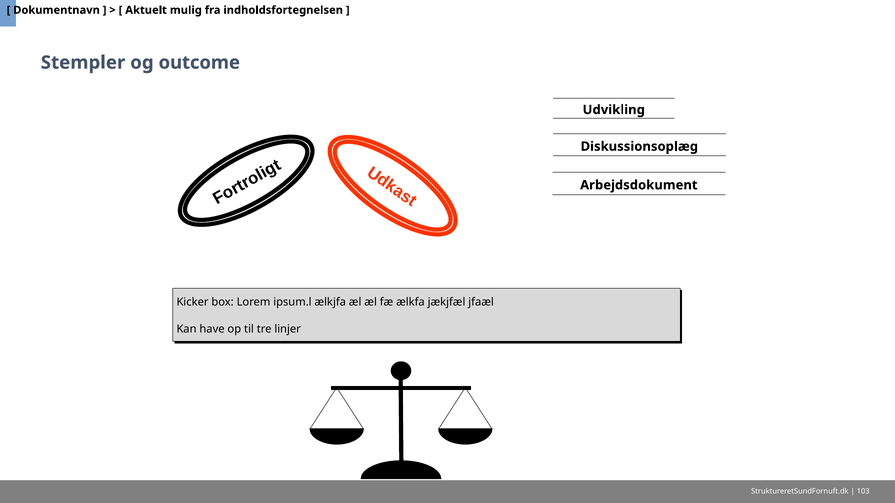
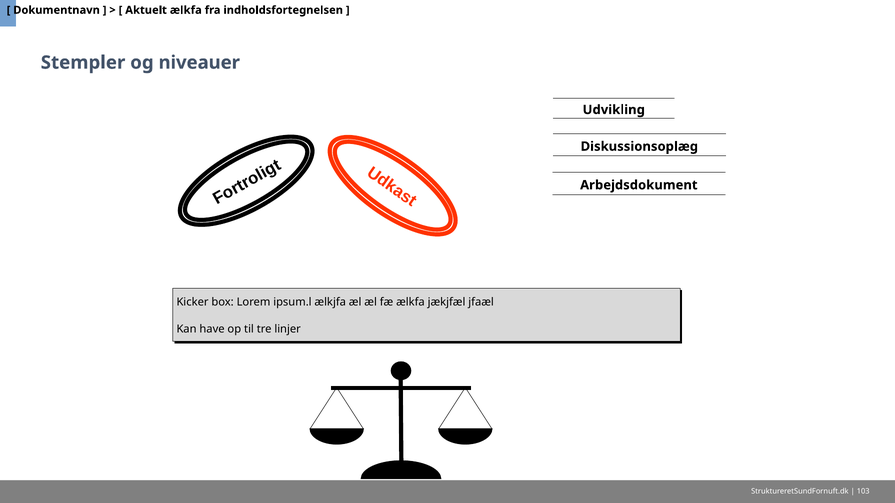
Aktuelt mulig: mulig -> ælkfa (186, 10)
outcome: outcome -> niveauer (199, 63)
